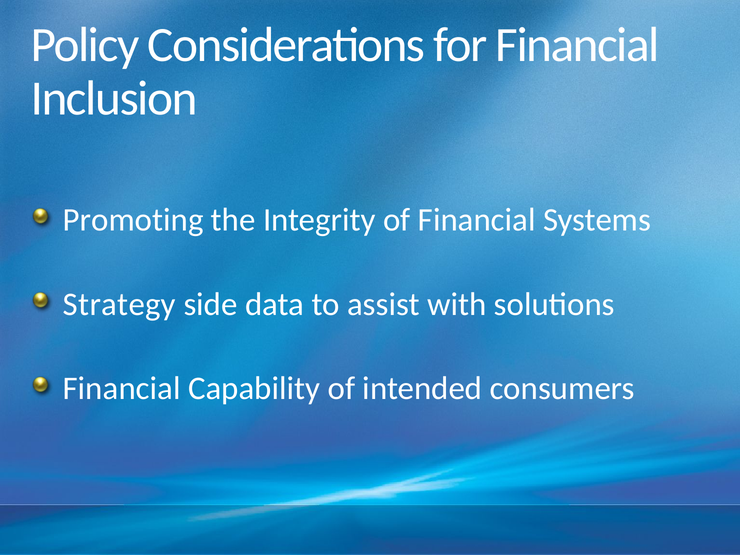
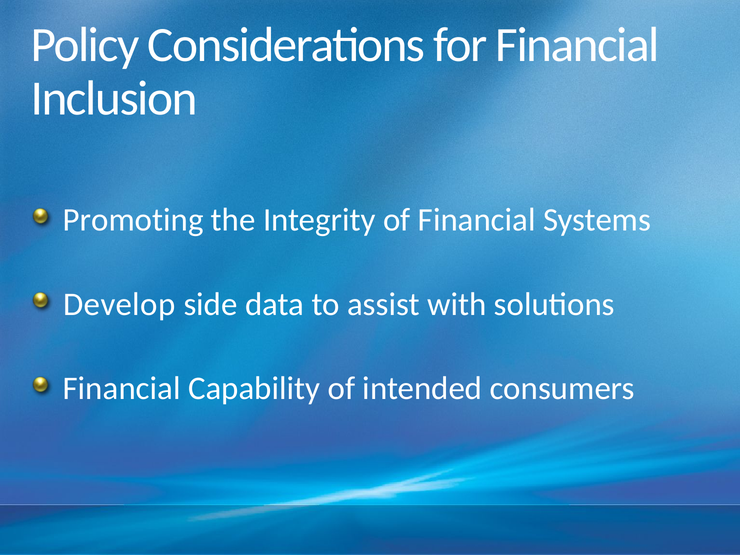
Strategy: Strategy -> Develop (119, 304)
